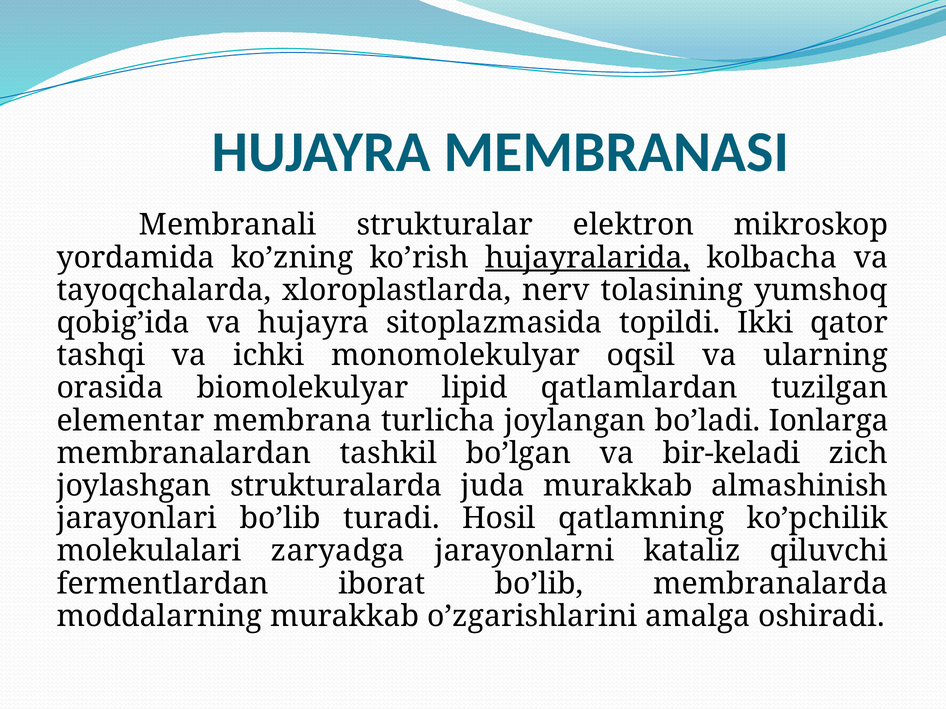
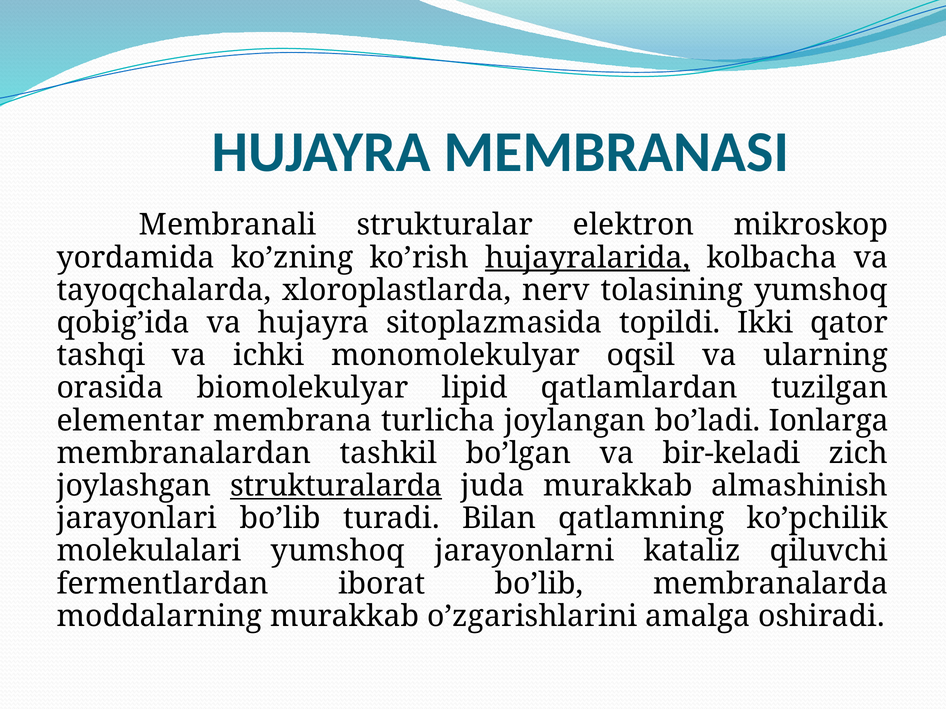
strukturalarda underline: none -> present (336, 486)
Hosil: Hosil -> Bilan (499, 519)
molekulalari zaryadga: zaryadga -> yumshoq (338, 551)
